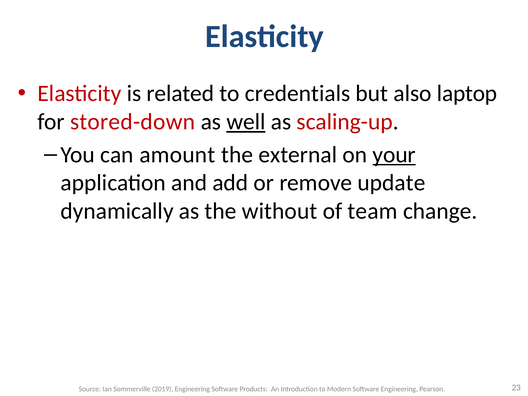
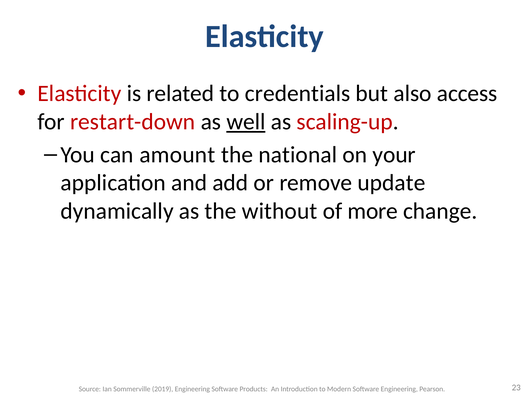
laptop: laptop -> access (467, 94)
stored-down: stored-down -> restart-down (133, 122)
external: external -> national (298, 155)
your underline: present -> none (394, 155)
team: team -> more (373, 211)
